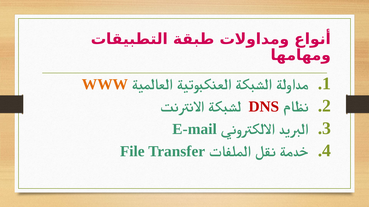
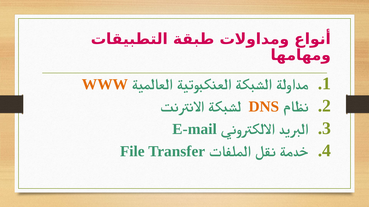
DNS colour: red -> orange (264, 107)
